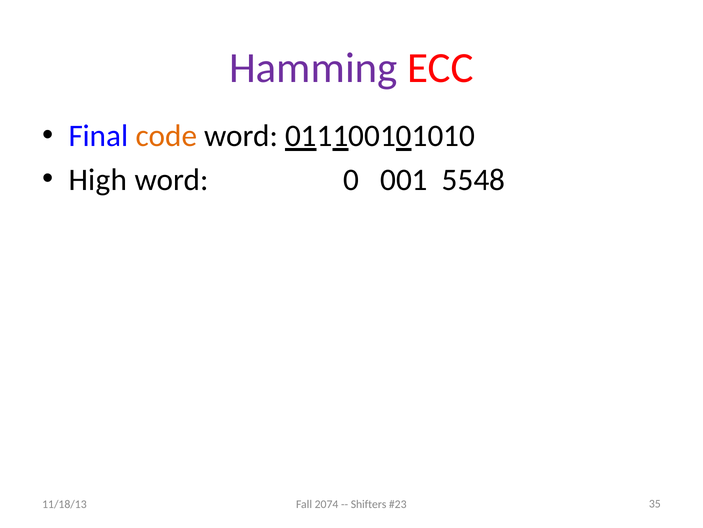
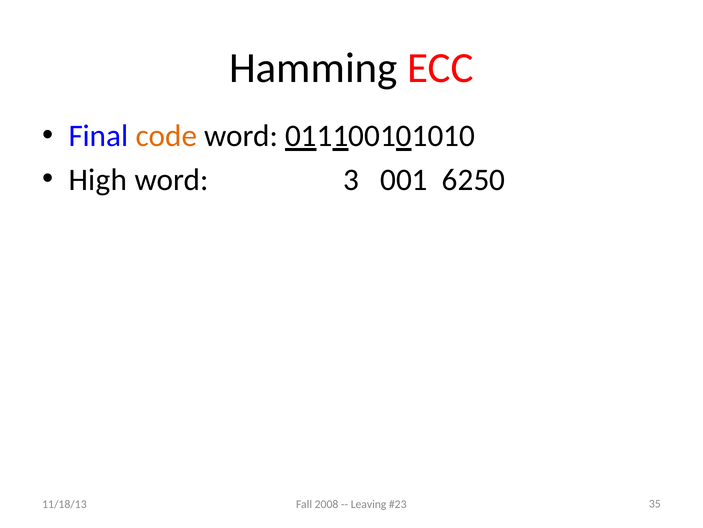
Hamming colour: purple -> black (313, 68)
0: 0 -> 3 (351, 180)
5548: 5548 -> 6250 (474, 180)
2074: 2074 -> 2008 (327, 504)
Shifters: Shifters -> Leaving (369, 504)
